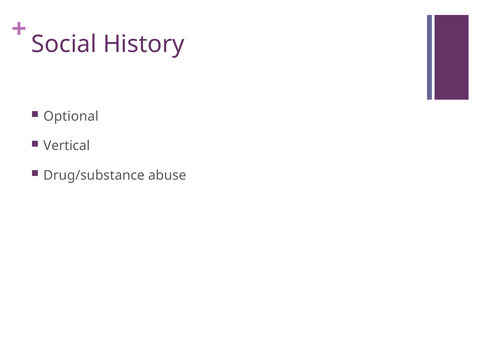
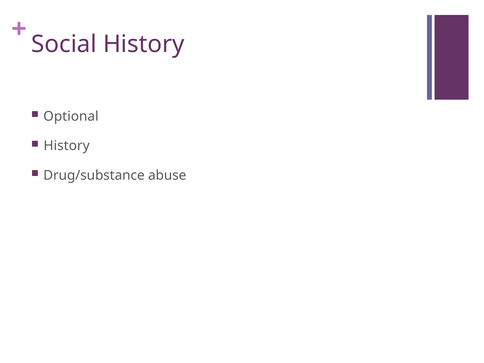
Vertical: Vertical -> History (67, 146)
